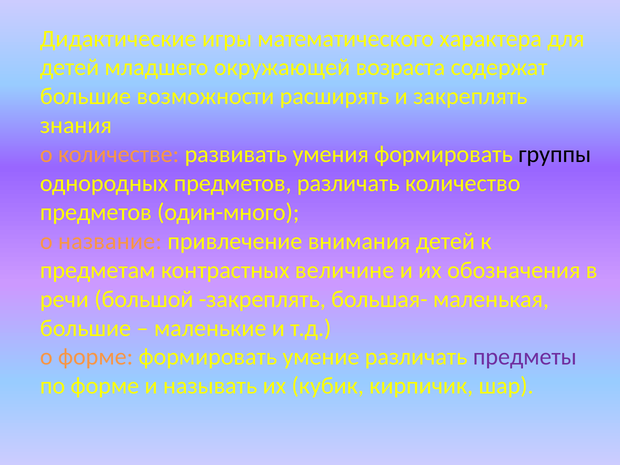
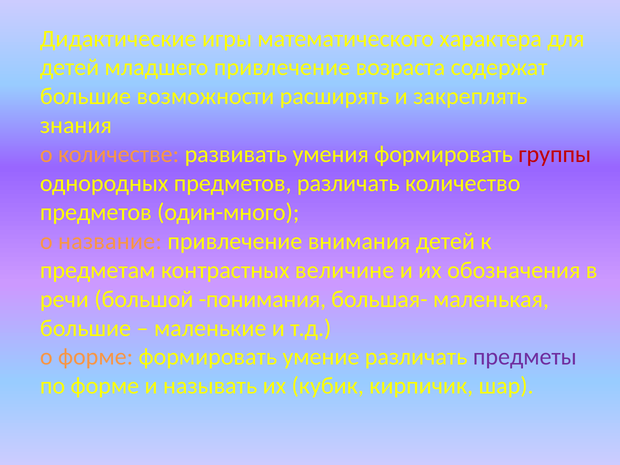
младшего окружающей: окружающей -> привлечение (282, 68)
группы colour: black -> red (555, 154)
большой закреплять: закреплять -> понимания (262, 299)
